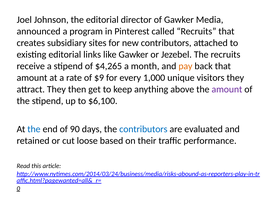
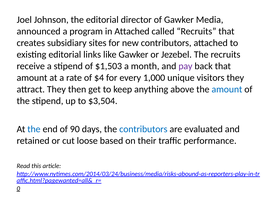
in Pinterest: Pinterest -> Attached (132, 31)
$4,265: $4,265 -> $1,503 (109, 66)
pay colour: orange -> purple (185, 66)
$9: $9 -> $4 (99, 78)
amount colour: purple -> blue (227, 89)
$6,100: $6,100 -> $3,504 (103, 101)
